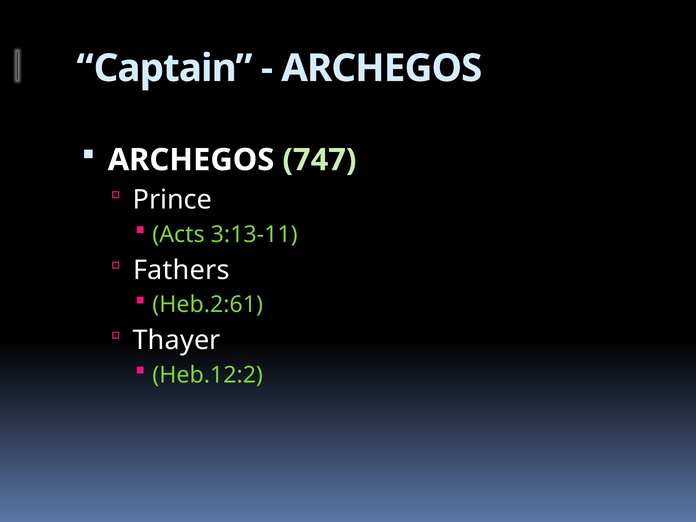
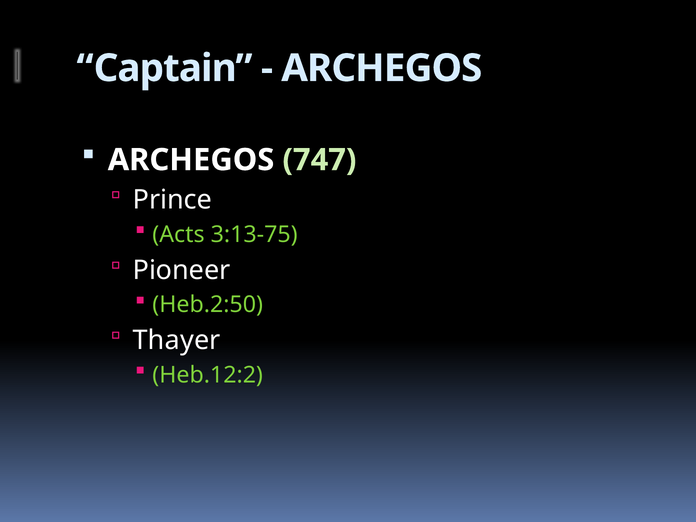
3:13-11: 3:13-11 -> 3:13-75 (254, 234)
Fathers: Fathers -> Pioneer (182, 270)
Heb.2:61: Heb.2:61 -> Heb.2:50 (208, 305)
